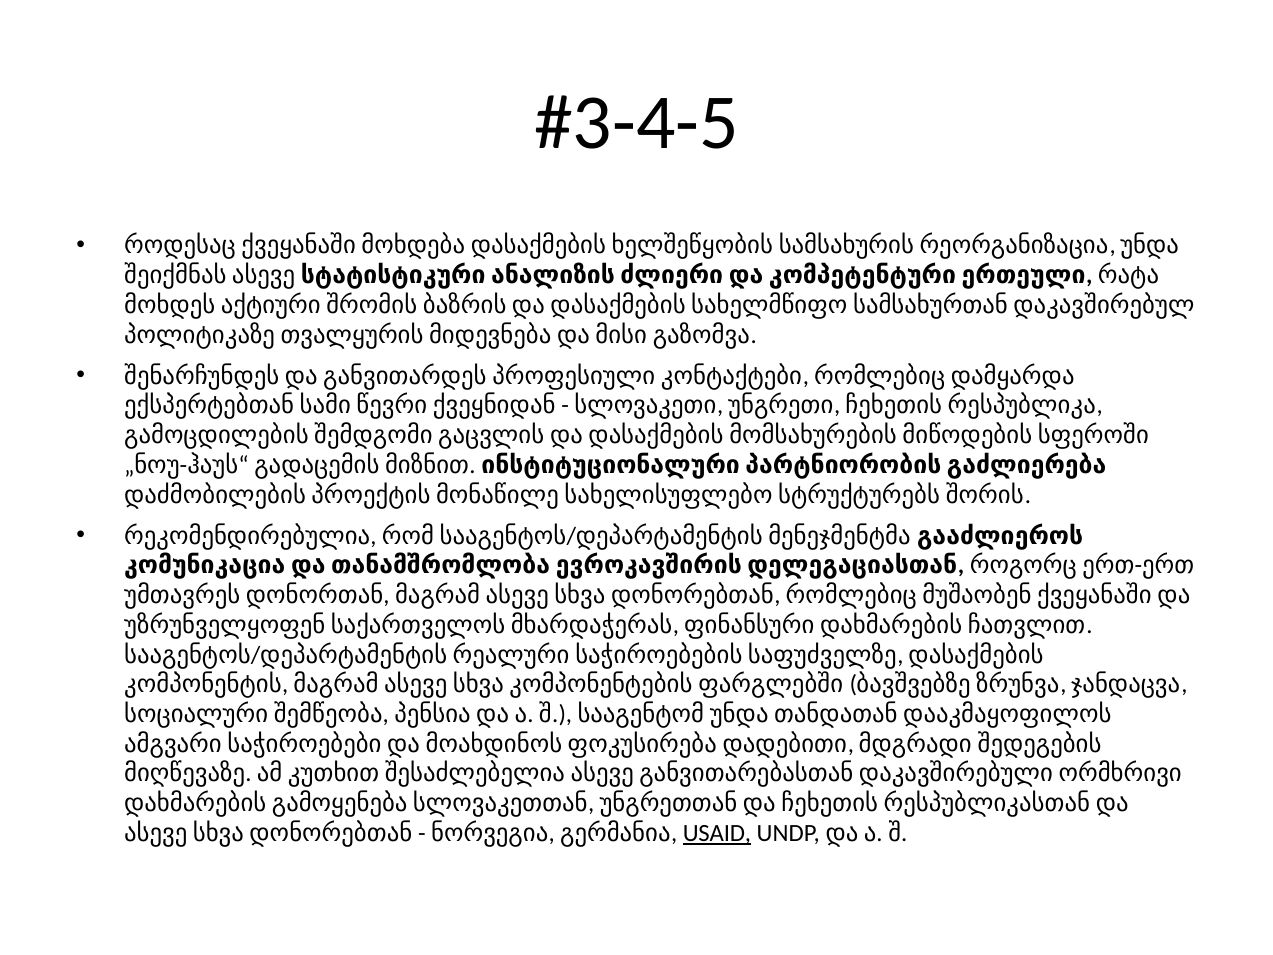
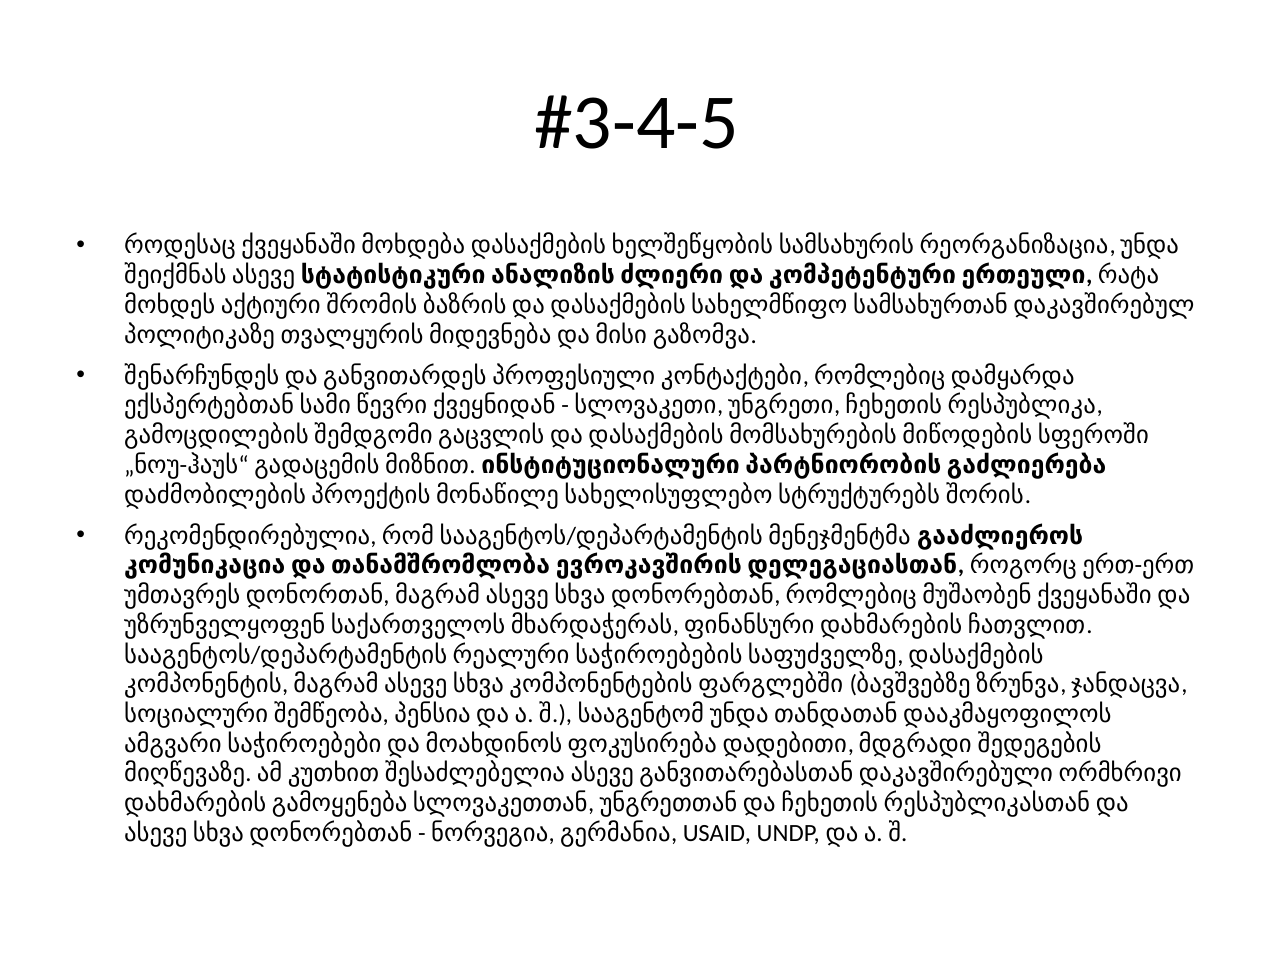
USAID underline: present -> none (717, 833)
